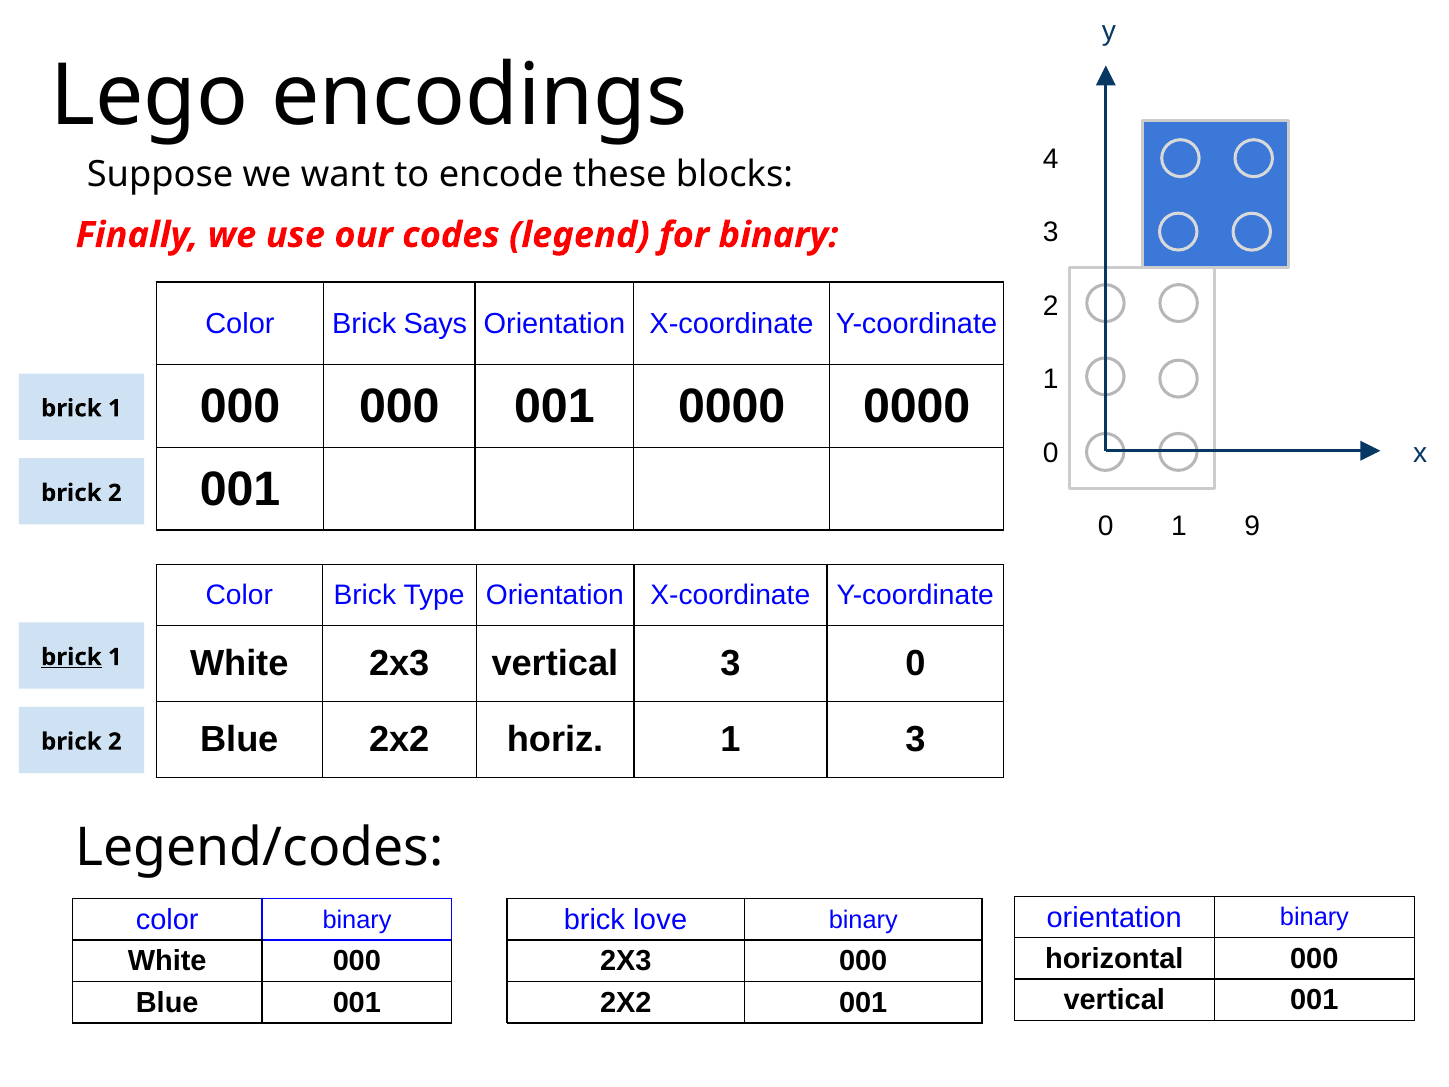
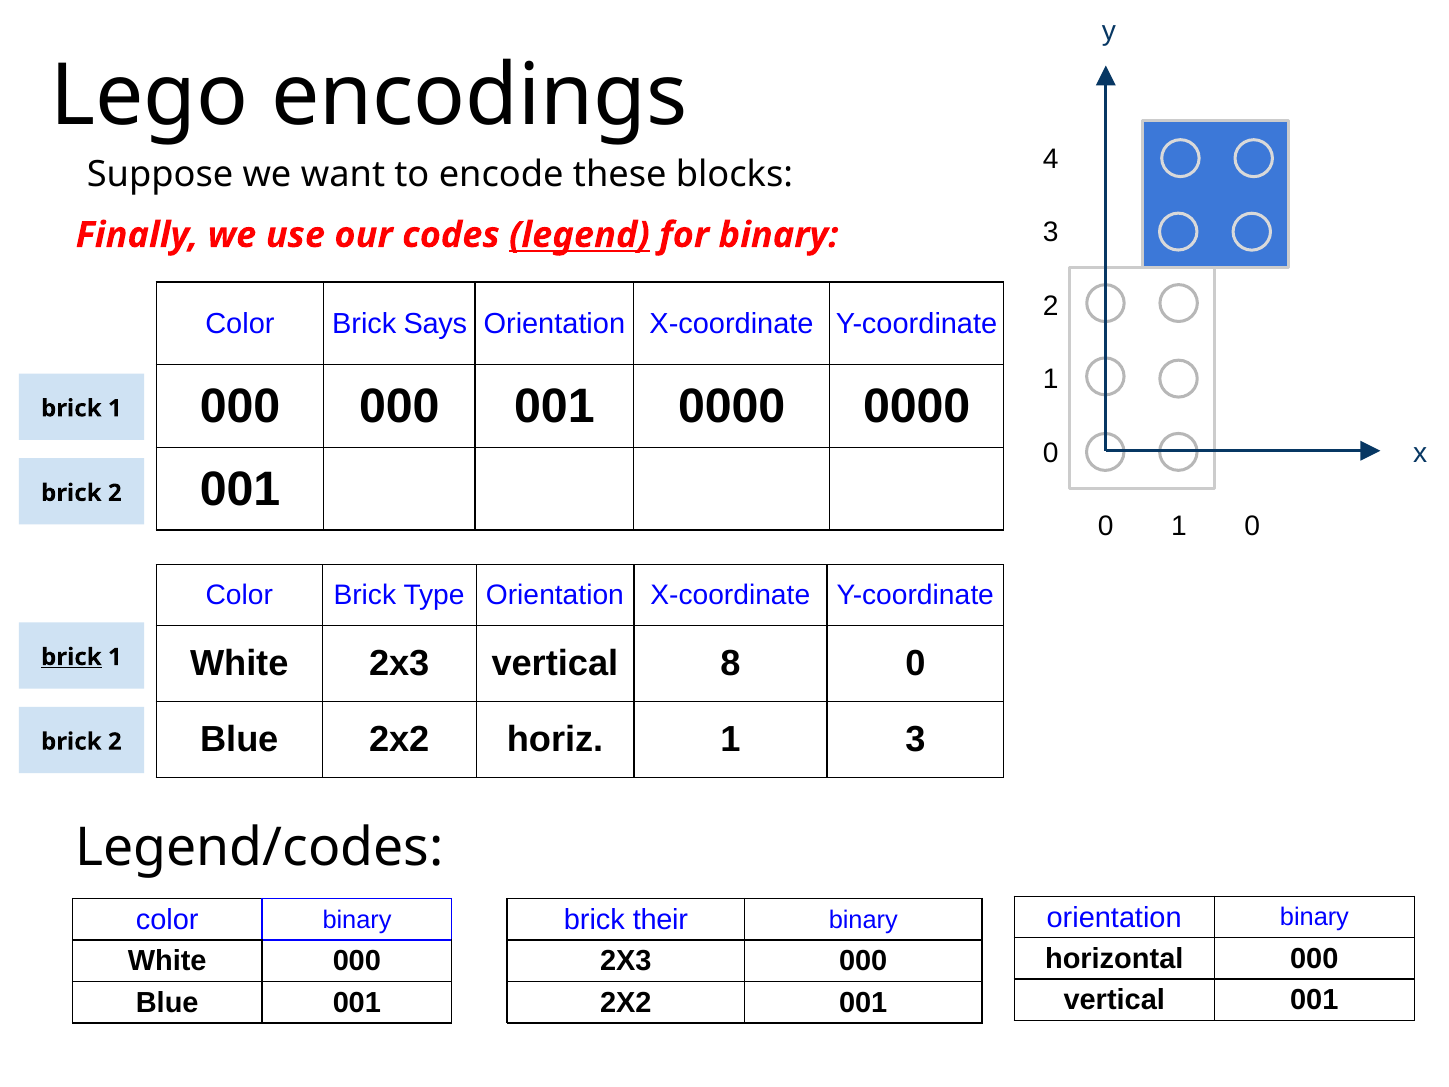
legend underline: none -> present (579, 235)
1 9: 9 -> 0 (1252, 526)
vertical 3: 3 -> 8 (731, 664)
love: love -> their (660, 920)
